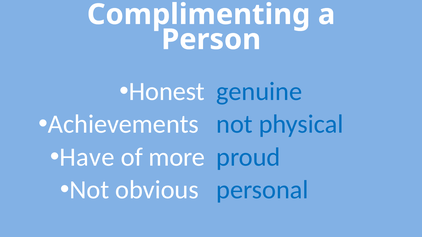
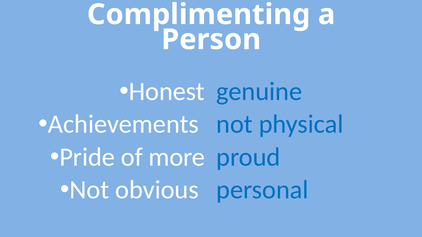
Have: Have -> Pride (87, 157)
